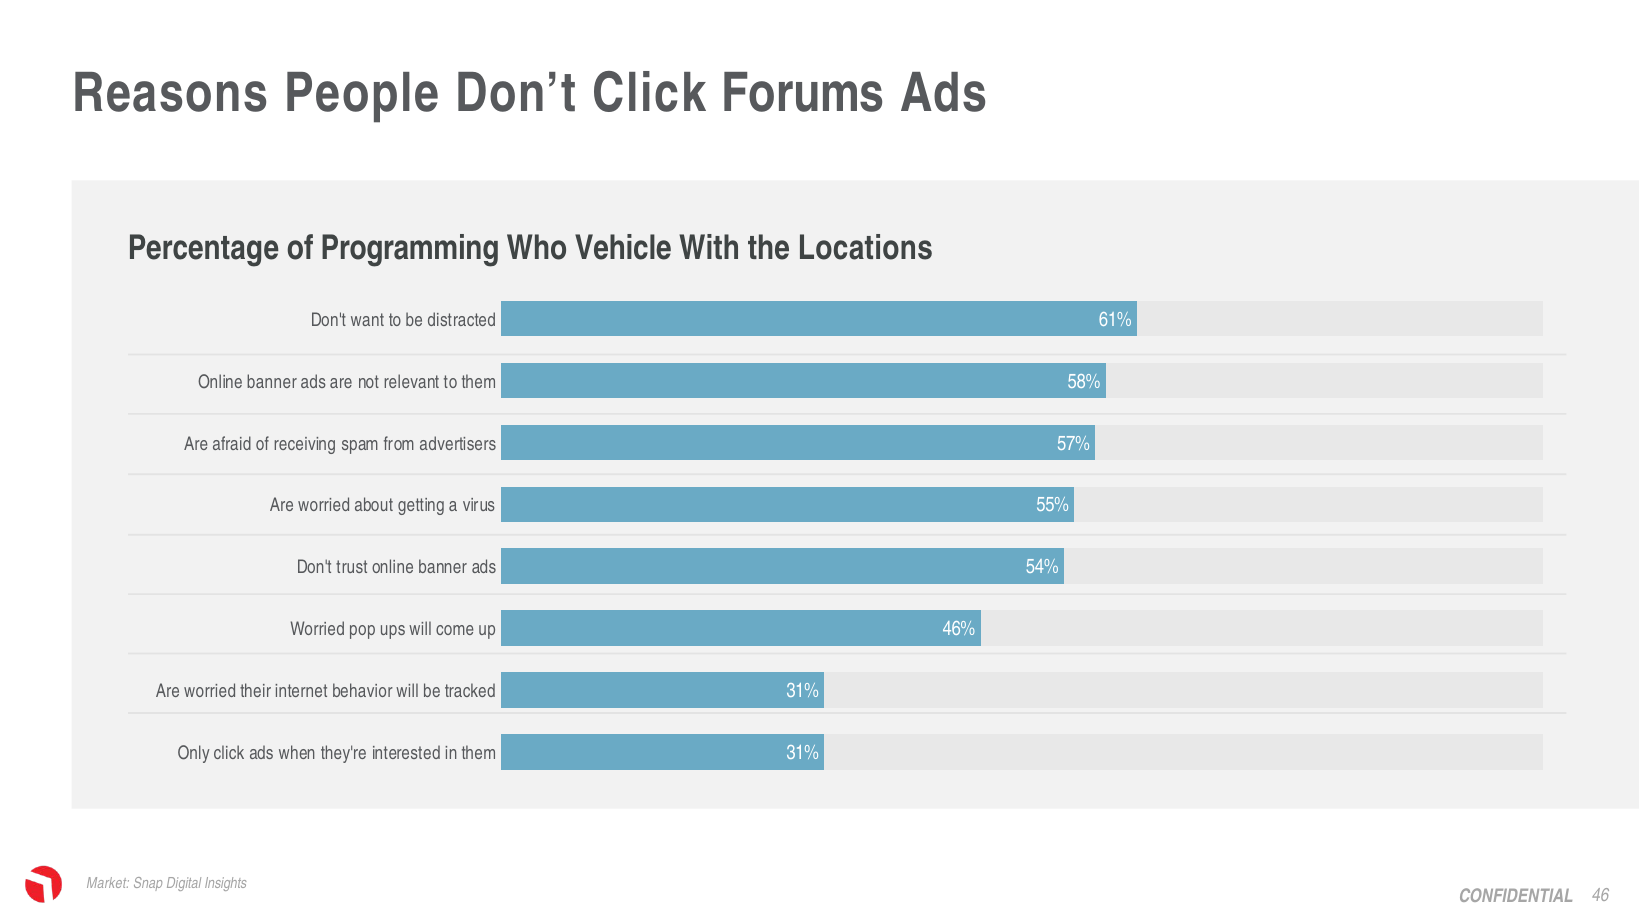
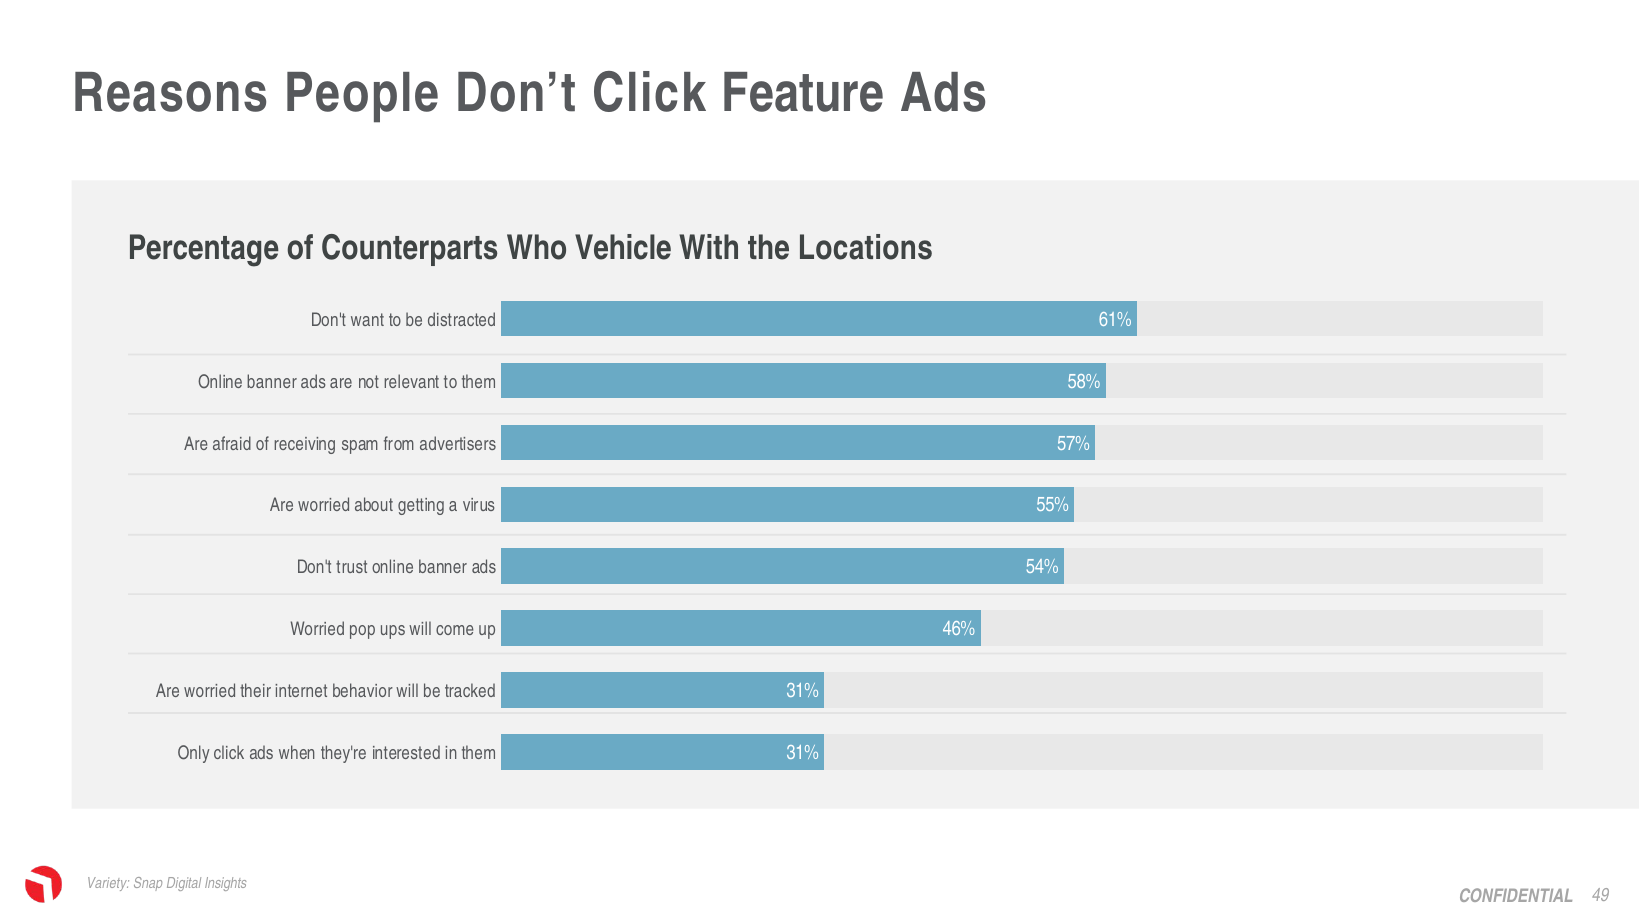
Forums: Forums -> Feature (803, 94)
Programming: Programming -> Counterparts (410, 249)
Market: Market -> Variety (108, 883)
46: 46 -> 49 (1601, 895)
